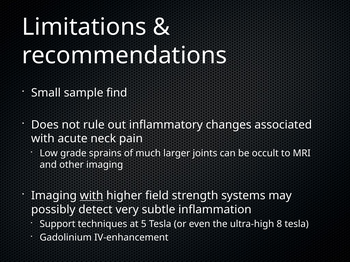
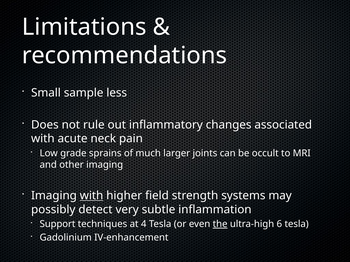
find: find -> less (117, 93)
5: 5 -> 4 (144, 224)
the underline: none -> present (220, 224)
8: 8 -> 6 (279, 224)
